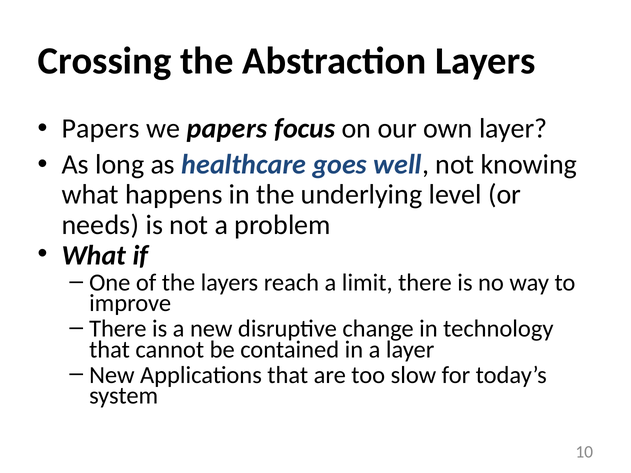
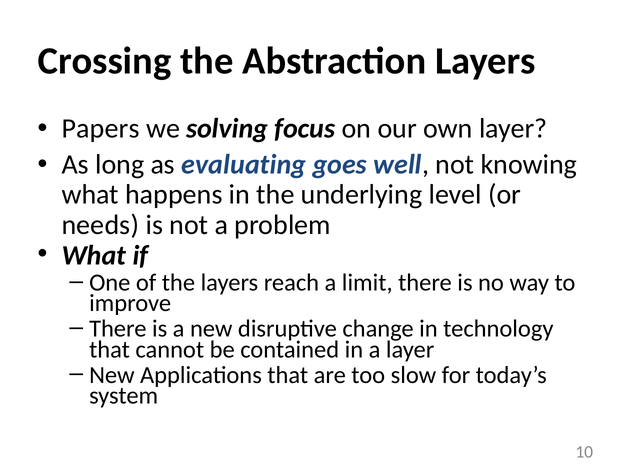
we papers: papers -> solving (227, 129)
healthcare: healthcare -> evaluating (244, 164)
